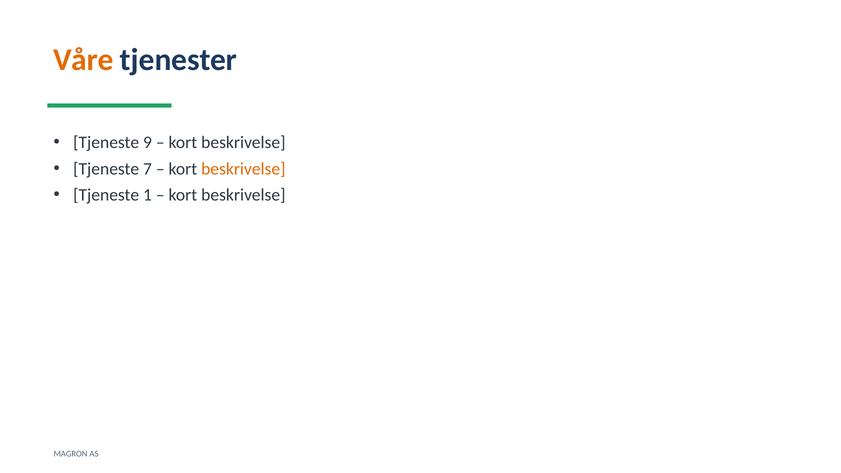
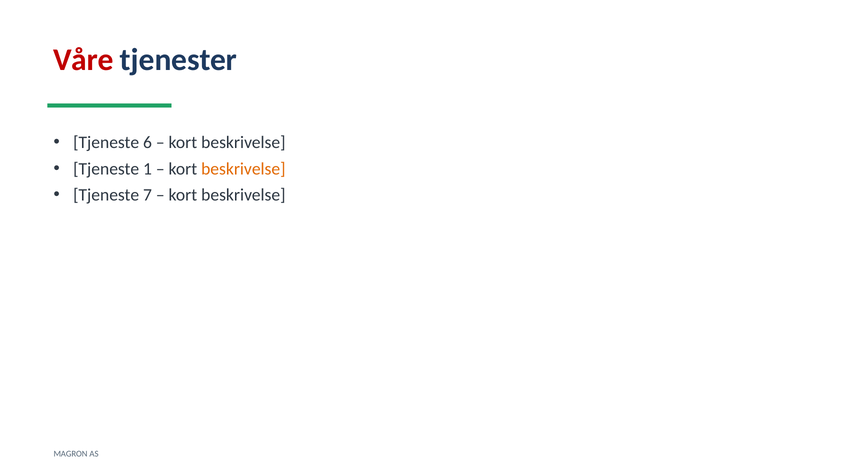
Våre colour: orange -> red (83, 60)
9: 9 -> 6 (147, 142)
7: 7 -> 1 (147, 169)
1: 1 -> 7 (147, 195)
